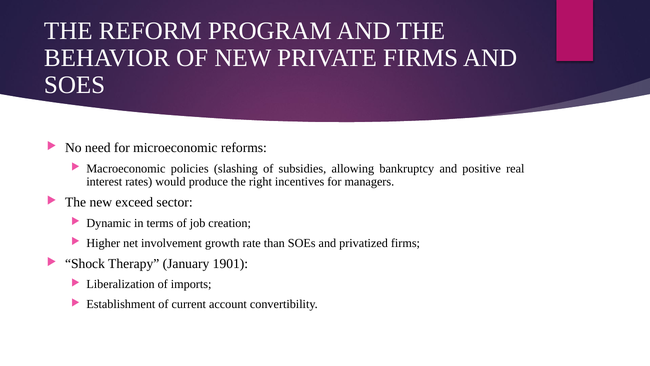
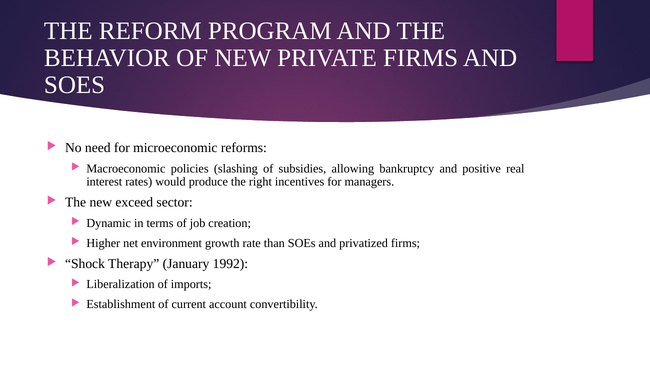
involvement: involvement -> environment (172, 243)
1901: 1901 -> 1992 (230, 263)
